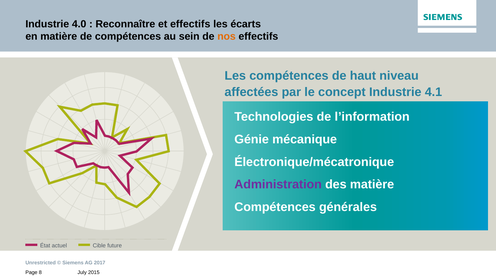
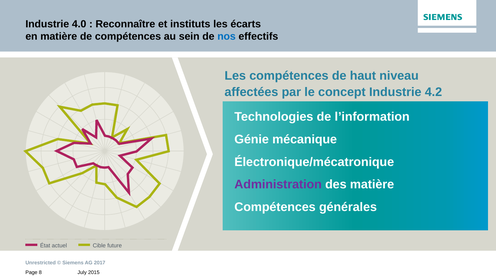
et effectifs: effectifs -> instituts (190, 24)
nos colour: orange -> blue (227, 37)
4.1: 4.1 -> 4.2 (433, 92)
